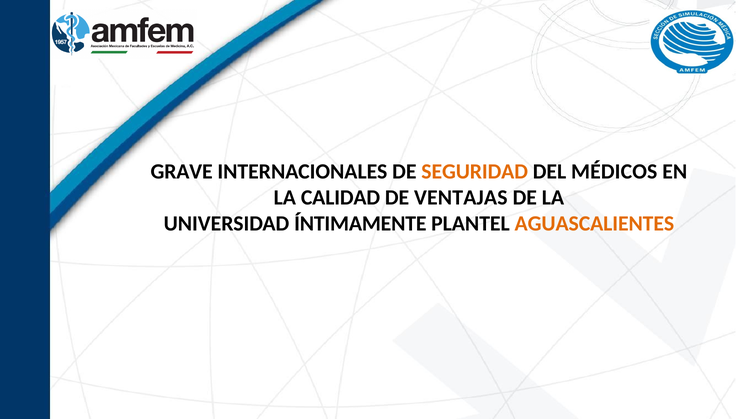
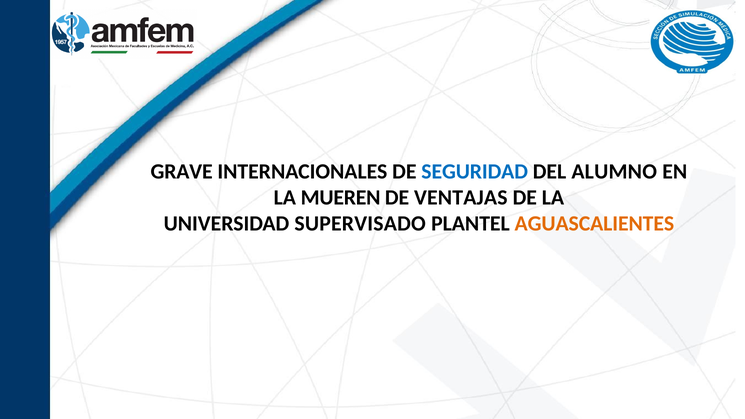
SEGURIDAD colour: orange -> blue (475, 171)
MÉDICOS: MÉDICOS -> ALUMNO (614, 171)
CALIDAD: CALIDAD -> MUEREN (341, 198)
ÍNTIMAMENTE: ÍNTIMAMENTE -> SUPERVISADO (360, 224)
